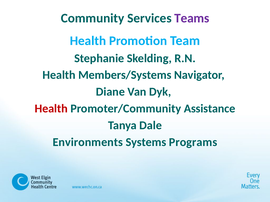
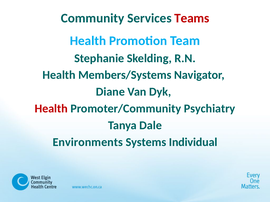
Teams colour: purple -> red (192, 18)
Assistance: Assistance -> Psychiatry (210, 109)
Programs: Programs -> Individual (193, 142)
